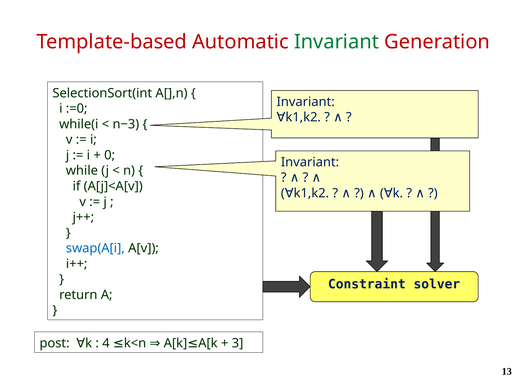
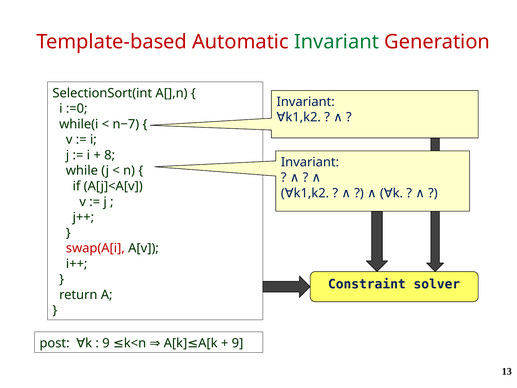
n−3: n−3 -> n−7 (126, 124)
0: 0 -> 8 (110, 155)
swap(A[i colour: blue -> red (95, 248)
4: 4 -> 9 (106, 343)
3: 3 -> 9 (238, 343)
